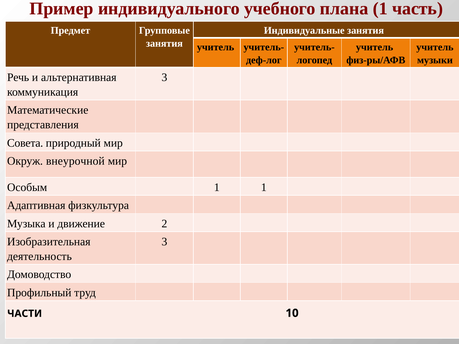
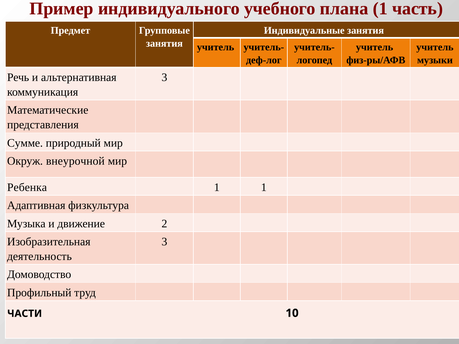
Совета: Совета -> Сумме (25, 143)
Особым: Особым -> Ребенка (27, 188)
